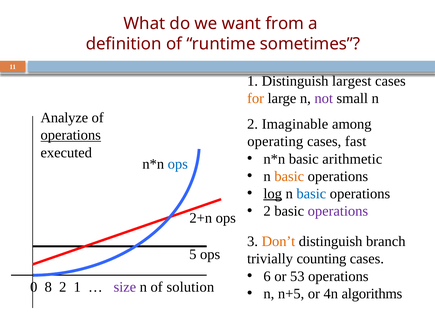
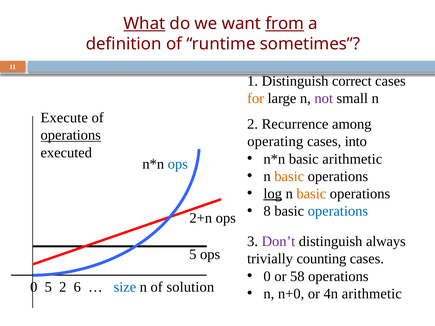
What underline: none -> present (144, 24)
from underline: none -> present (285, 24)
largest: largest -> correct (352, 81)
Analyze: Analyze -> Execute (64, 118)
Imaginable: Imaginable -> Recurrence (295, 124)
fast: fast -> into (356, 142)
basic colour: blue -> orange (311, 194)
2: 2 -> 8 (267, 211)
operations colour: purple -> blue (338, 211)
Don’t colour: orange -> purple (278, 242)
branch: branch -> always (386, 242)
6: 6 -> 0 (267, 276)
53: 53 -> 58 (297, 276)
0 8: 8 -> 5 (48, 287)
2 1: 1 -> 6 (77, 287)
size colour: purple -> blue (125, 287)
n+5: n+5 -> n+0 (291, 294)
4n algorithms: algorithms -> arithmetic (372, 294)
